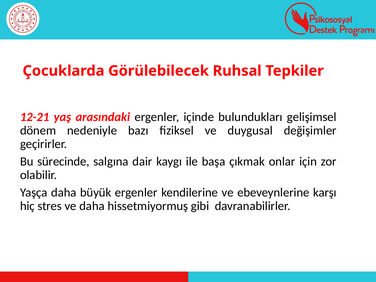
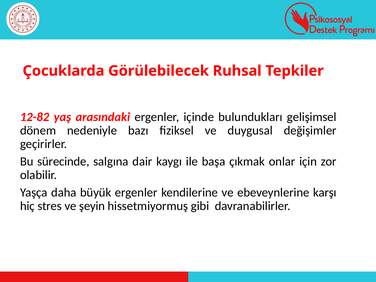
12-21: 12-21 -> 12-82 (35, 117)
ve daha: daha -> şeyin (92, 206)
